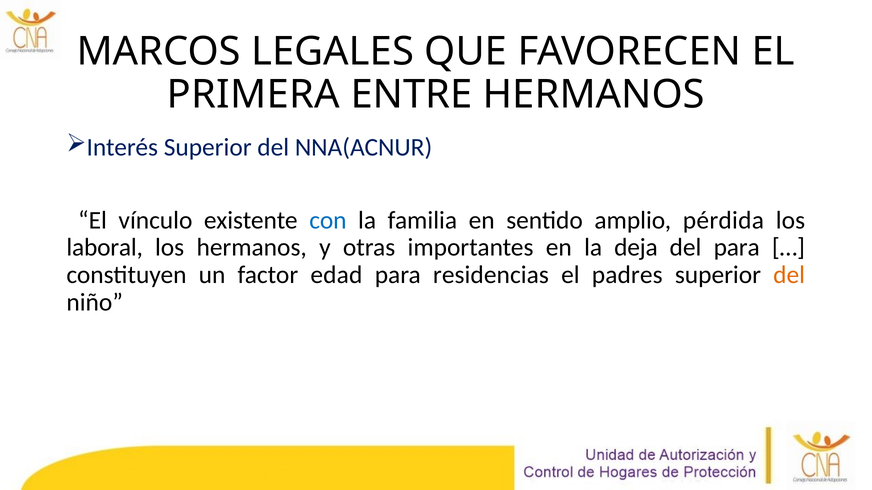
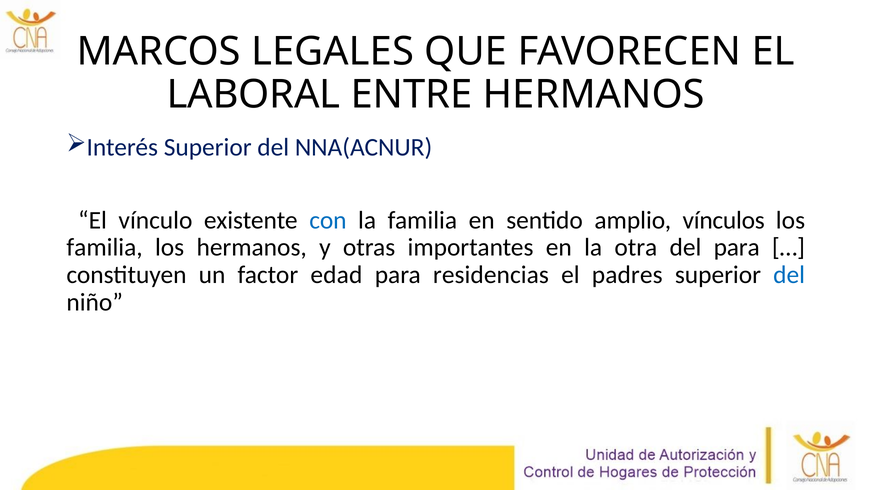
PRIMERA: PRIMERA -> LABORAL (253, 95)
pérdida: pérdida -> vínculos (724, 220)
laboral: laboral -> familia (105, 248)
deja: deja -> otra (636, 248)
del colour: orange -> blue (789, 275)
